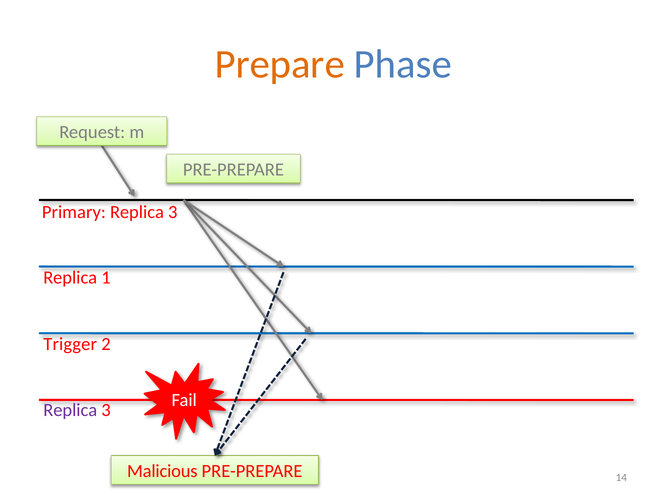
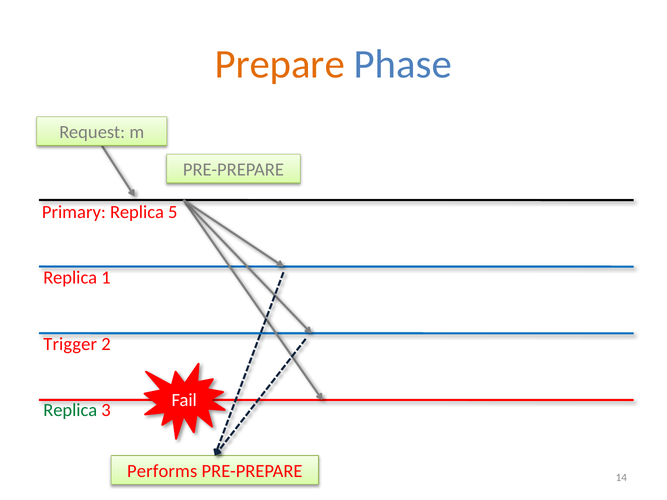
Primary Replica 3: 3 -> 5 (173, 212)
Replica colour: purple -> green (70, 410)
Malicious: Malicious -> Performs (162, 471)
